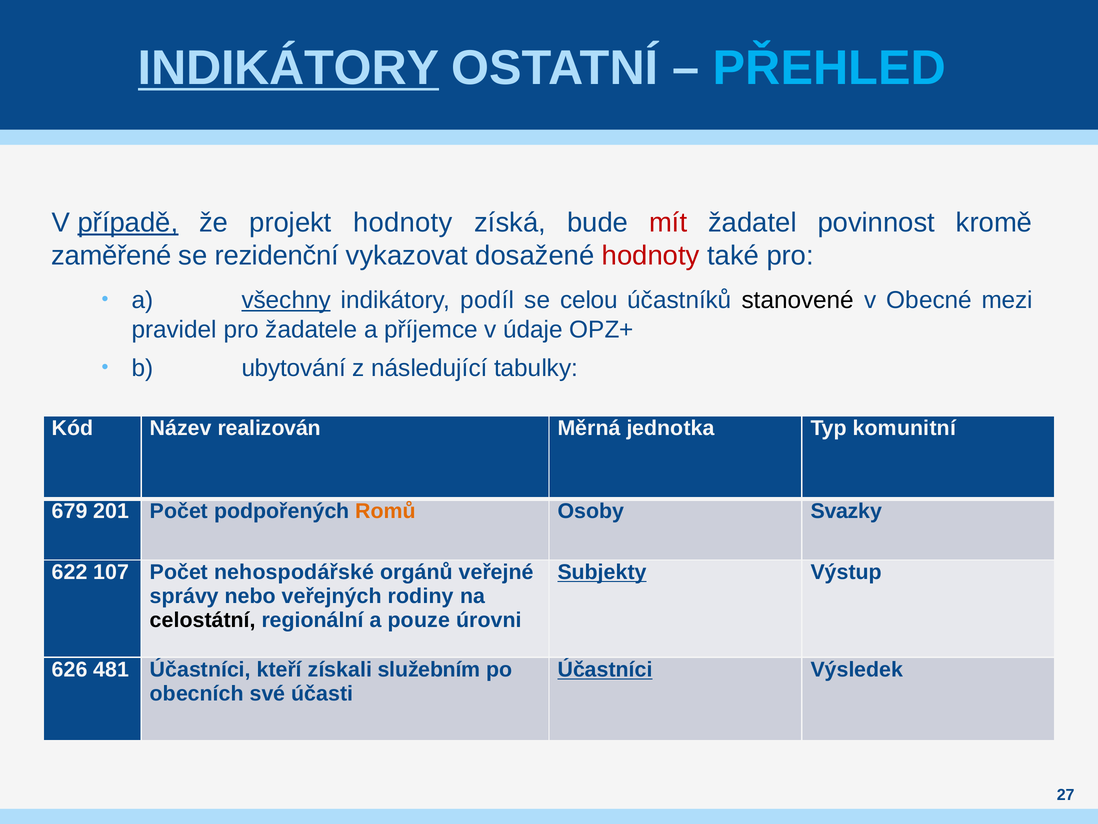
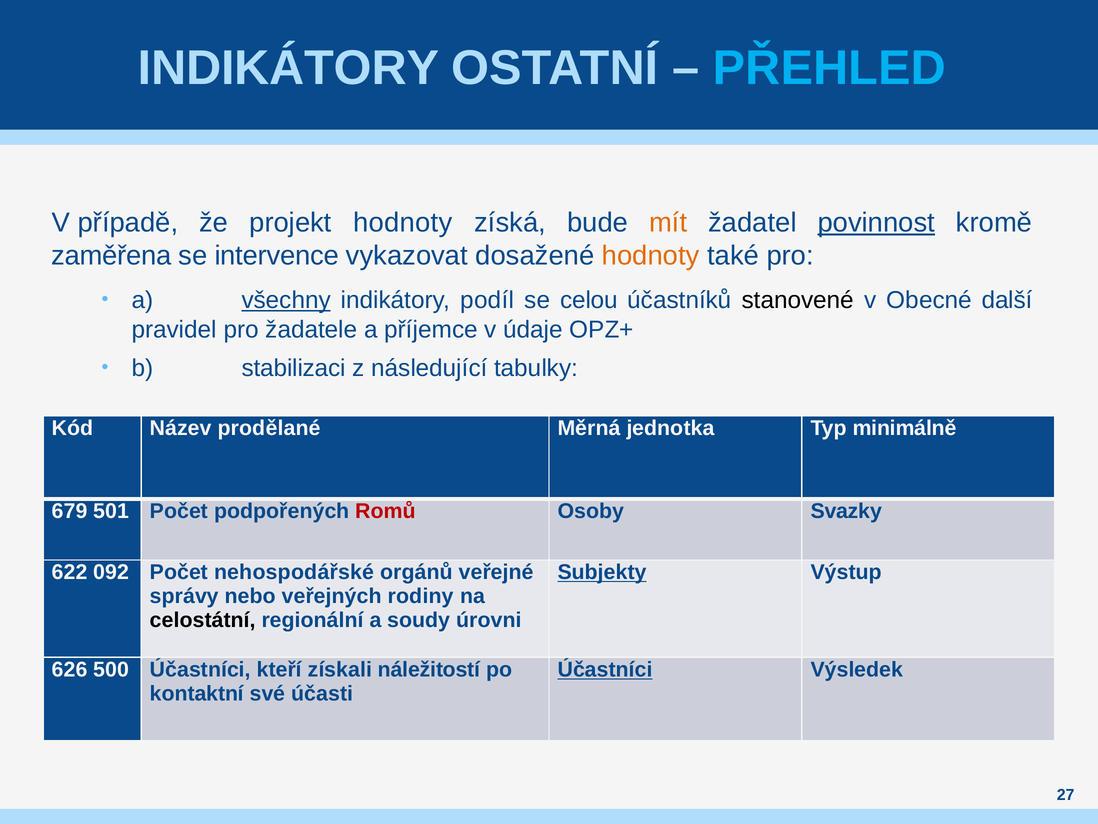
INDIKÁTORY underline: present -> none (288, 68)
případě underline: present -> none (128, 223)
mít colour: red -> orange (668, 223)
povinnost underline: none -> present (876, 223)
zaměřené: zaměřené -> zaměřena (111, 256)
rezidenční: rezidenční -> intervence (277, 256)
hodnoty colour: red -> orange (651, 256)
mezi: mezi -> další (1007, 300)
ubytování: ubytování -> stabilizaci (294, 368)
realizován: realizován -> prodělané (269, 428)
komunitní: komunitní -> minimálně (905, 428)
201: 201 -> 501 (111, 511)
Romů colour: orange -> red (386, 511)
107: 107 -> 092 (111, 572)
pouze: pouze -> soudy (419, 620)
481: 481 -> 500 (111, 669)
služebním: služebním -> náležitostí (429, 669)
obecních: obecních -> kontaktní (197, 693)
